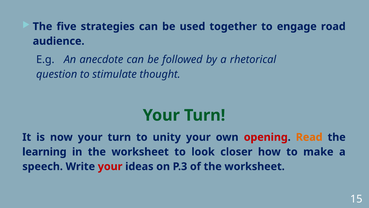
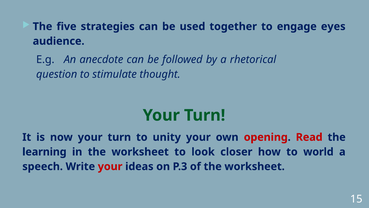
road: road -> eyes (333, 26)
Read colour: orange -> red (309, 137)
make: make -> world (318, 152)
